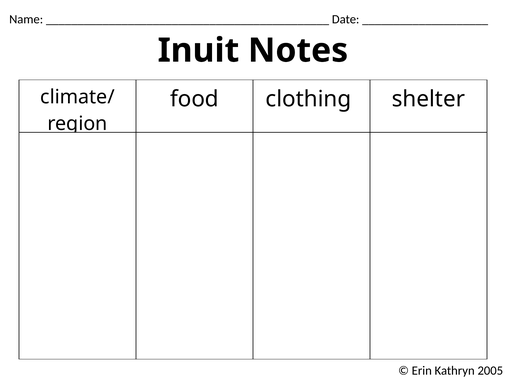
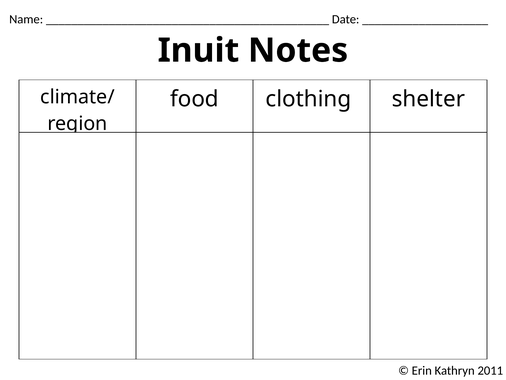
2005: 2005 -> 2011 (490, 370)
